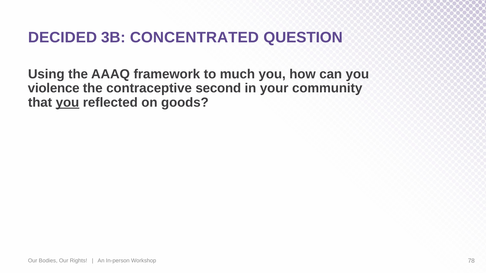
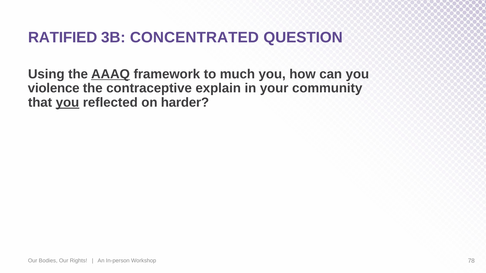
DECIDED: DECIDED -> RATIFIED (63, 37)
AAAQ underline: none -> present (110, 74)
second: second -> explain (218, 88)
goods: goods -> harder (185, 103)
